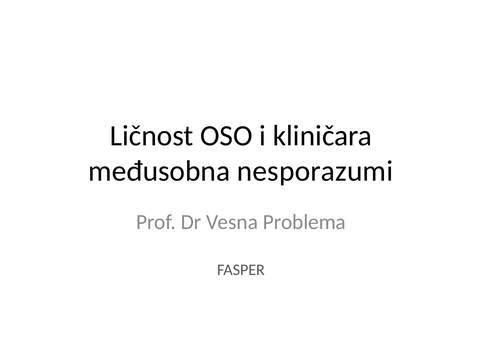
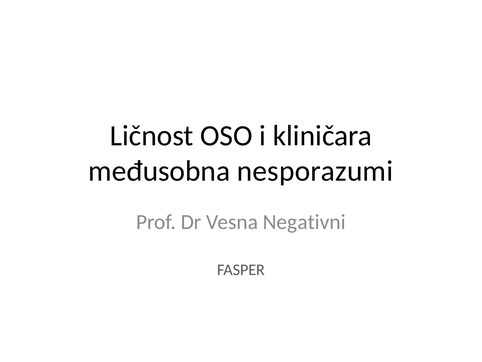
Problema: Problema -> Negativni (304, 222)
